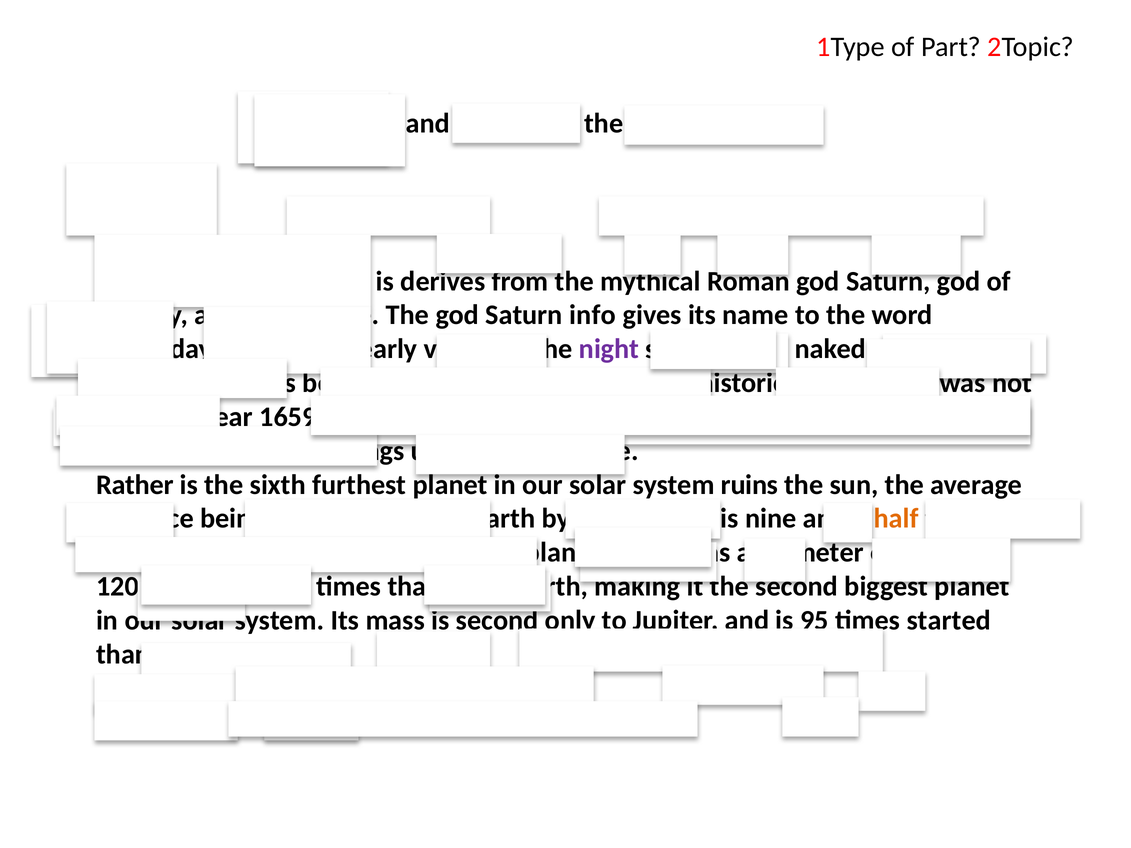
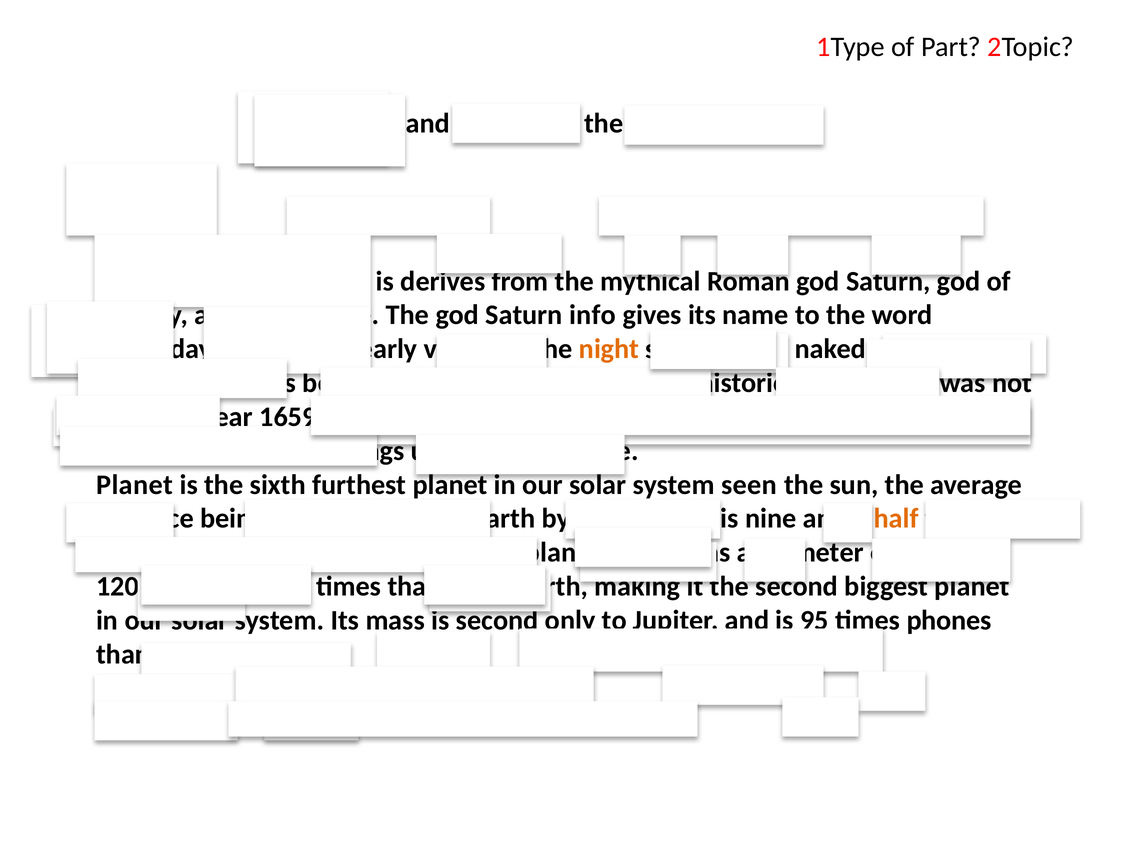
night colour: purple -> orange (609, 349)
Rather: Rather -> Planet (135, 485)
ruins: ruins -> seen (749, 485)
started: started -> phones (949, 621)
